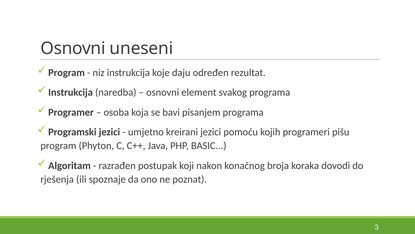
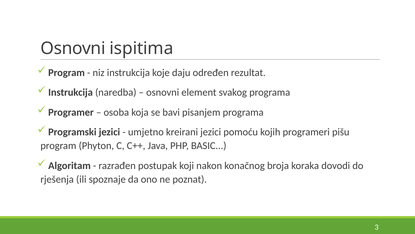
uneseni: uneseni -> ispitima (141, 48)
